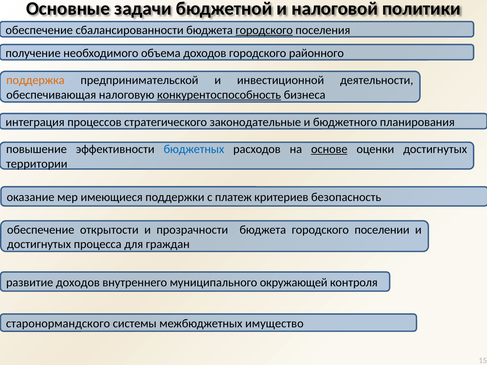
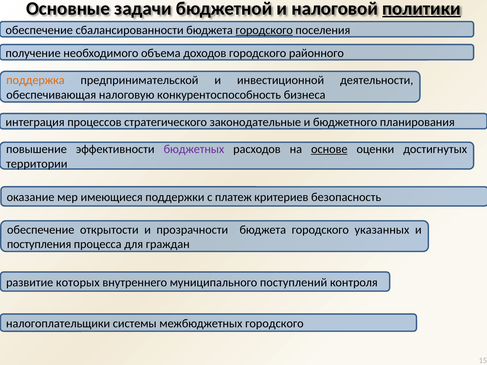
политики underline: none -> present (421, 9)
конкурентоспособность underline: present -> none (219, 95)
бюджетных colour: blue -> purple (194, 149)
поселении: поселении -> указанных (382, 230)
достигнутых: достигнутых -> поступления (39, 244)
развитие доходов: доходов -> которых (78, 283)
окружающей: окружающей -> поступлений (294, 283)
старонормандского: старонормандского -> налогоплательщики (58, 324)
межбюджетных имущество: имущество -> городского (274, 324)
